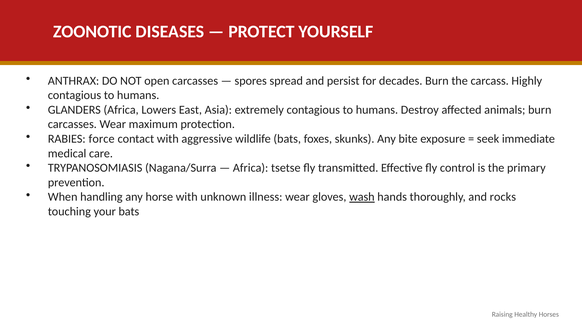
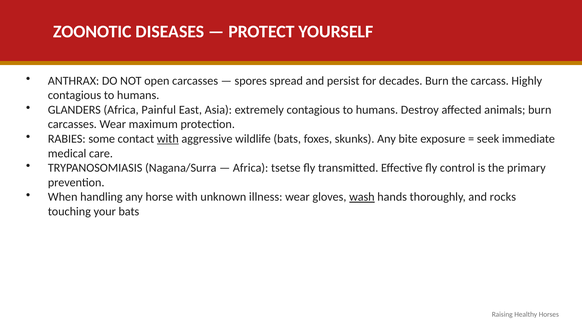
Lowers: Lowers -> Painful (159, 110)
force: force -> some (102, 139)
with underline: none -> present (168, 139)
